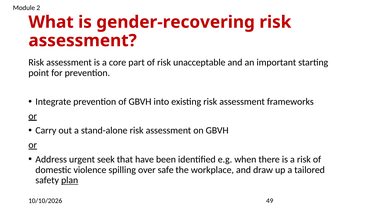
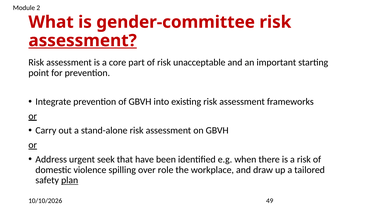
gender-recovering: gender-recovering -> gender-committee (176, 22)
assessment underline: none -> present (83, 41)
safe: safe -> role (166, 170)
